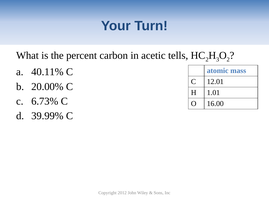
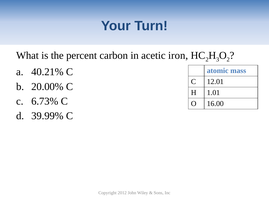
tells: tells -> iron (178, 55)
40.11%: 40.11% -> 40.21% (47, 72)
